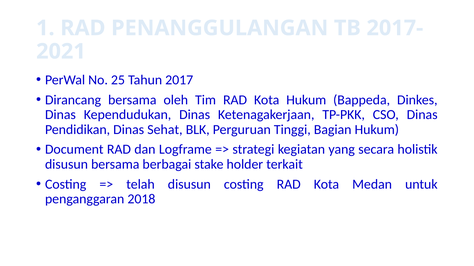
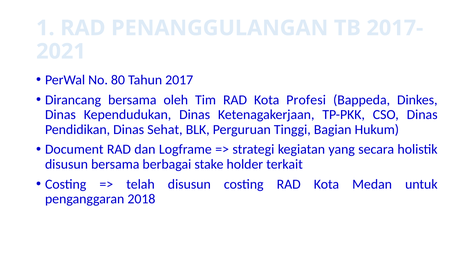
25: 25 -> 80 (118, 80)
Kota Hukum: Hukum -> Profesi (306, 100)
